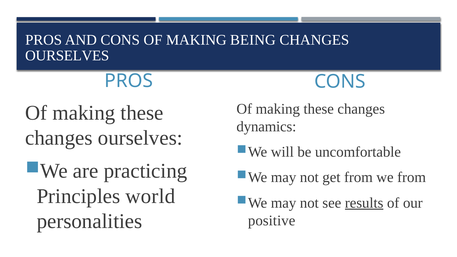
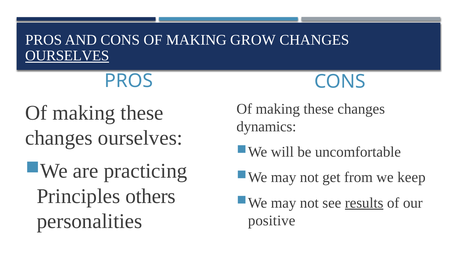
BEING: BEING -> GROW (253, 40)
OURSELVES underline: none -> present (67, 56)
we from: from -> keep (411, 177)
world: world -> others (151, 196)
